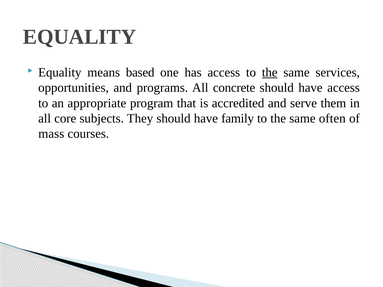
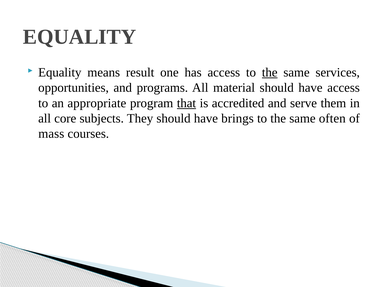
based: based -> result (140, 72)
concrete: concrete -> material (234, 88)
that underline: none -> present (186, 103)
family: family -> brings (238, 118)
